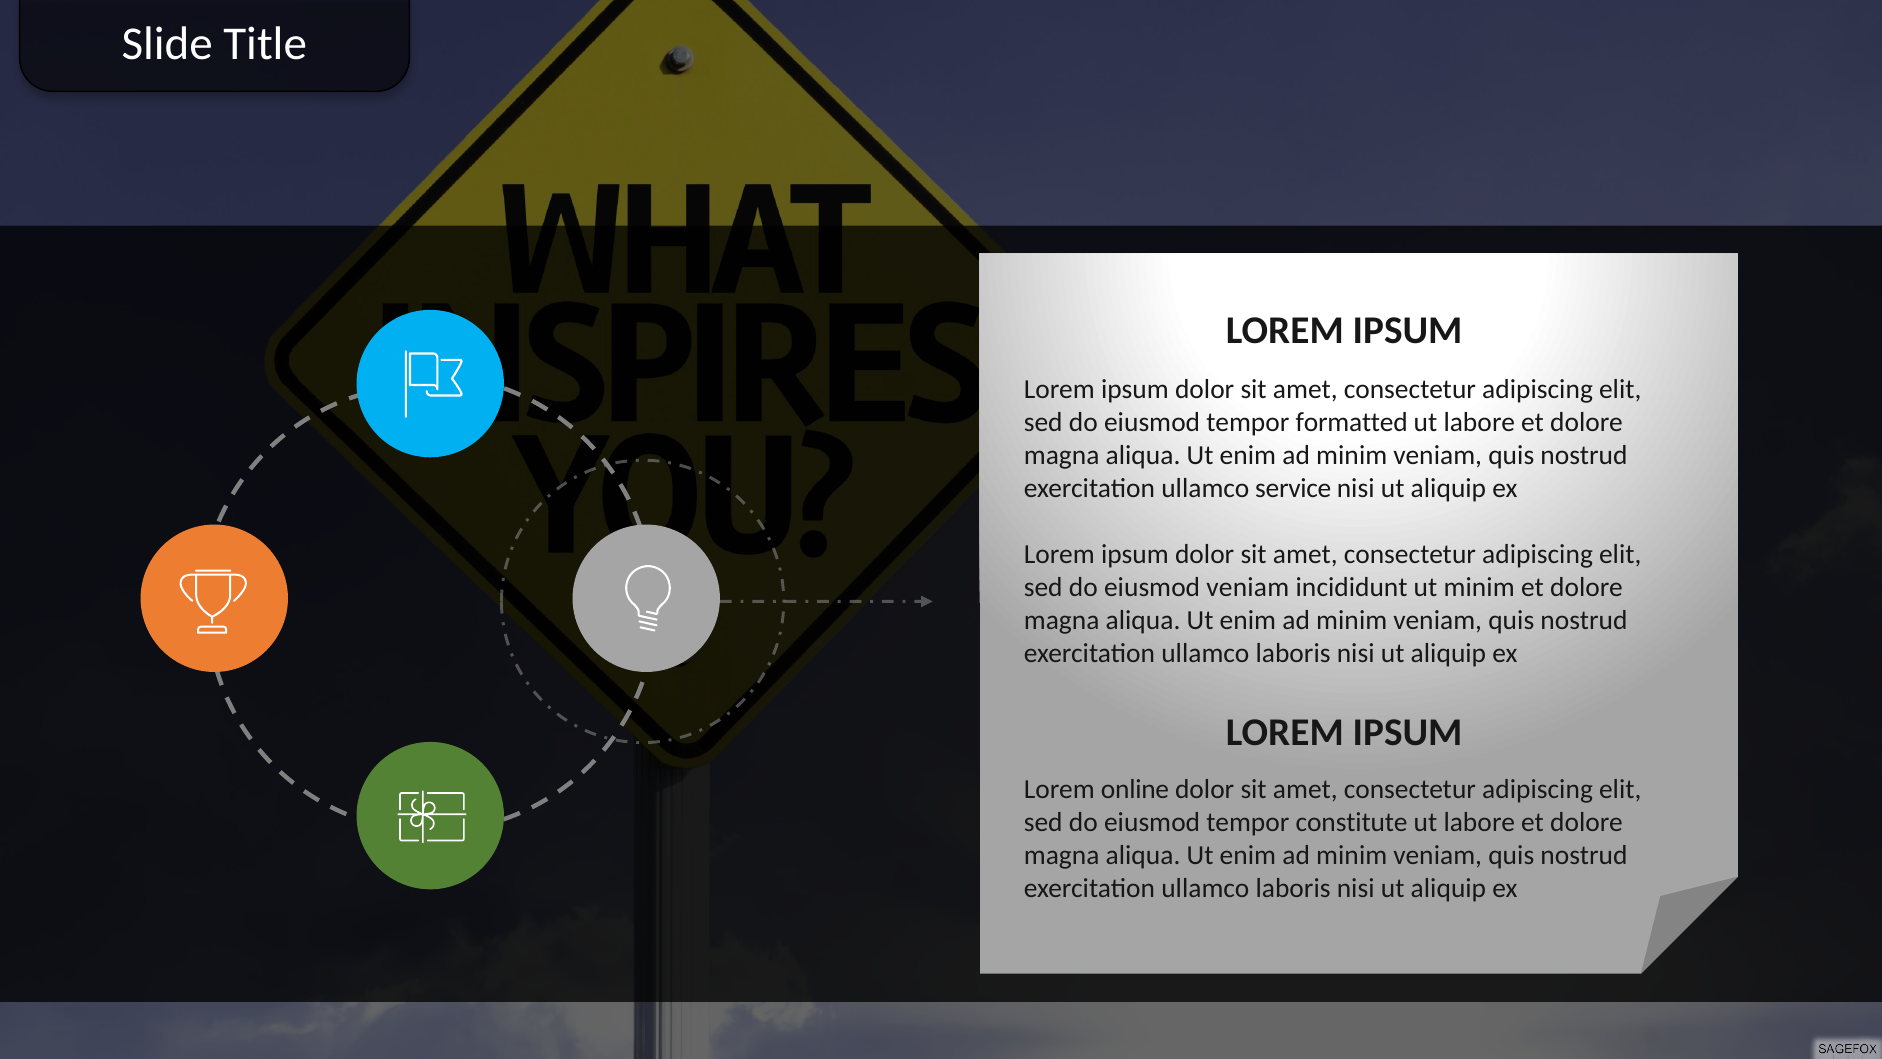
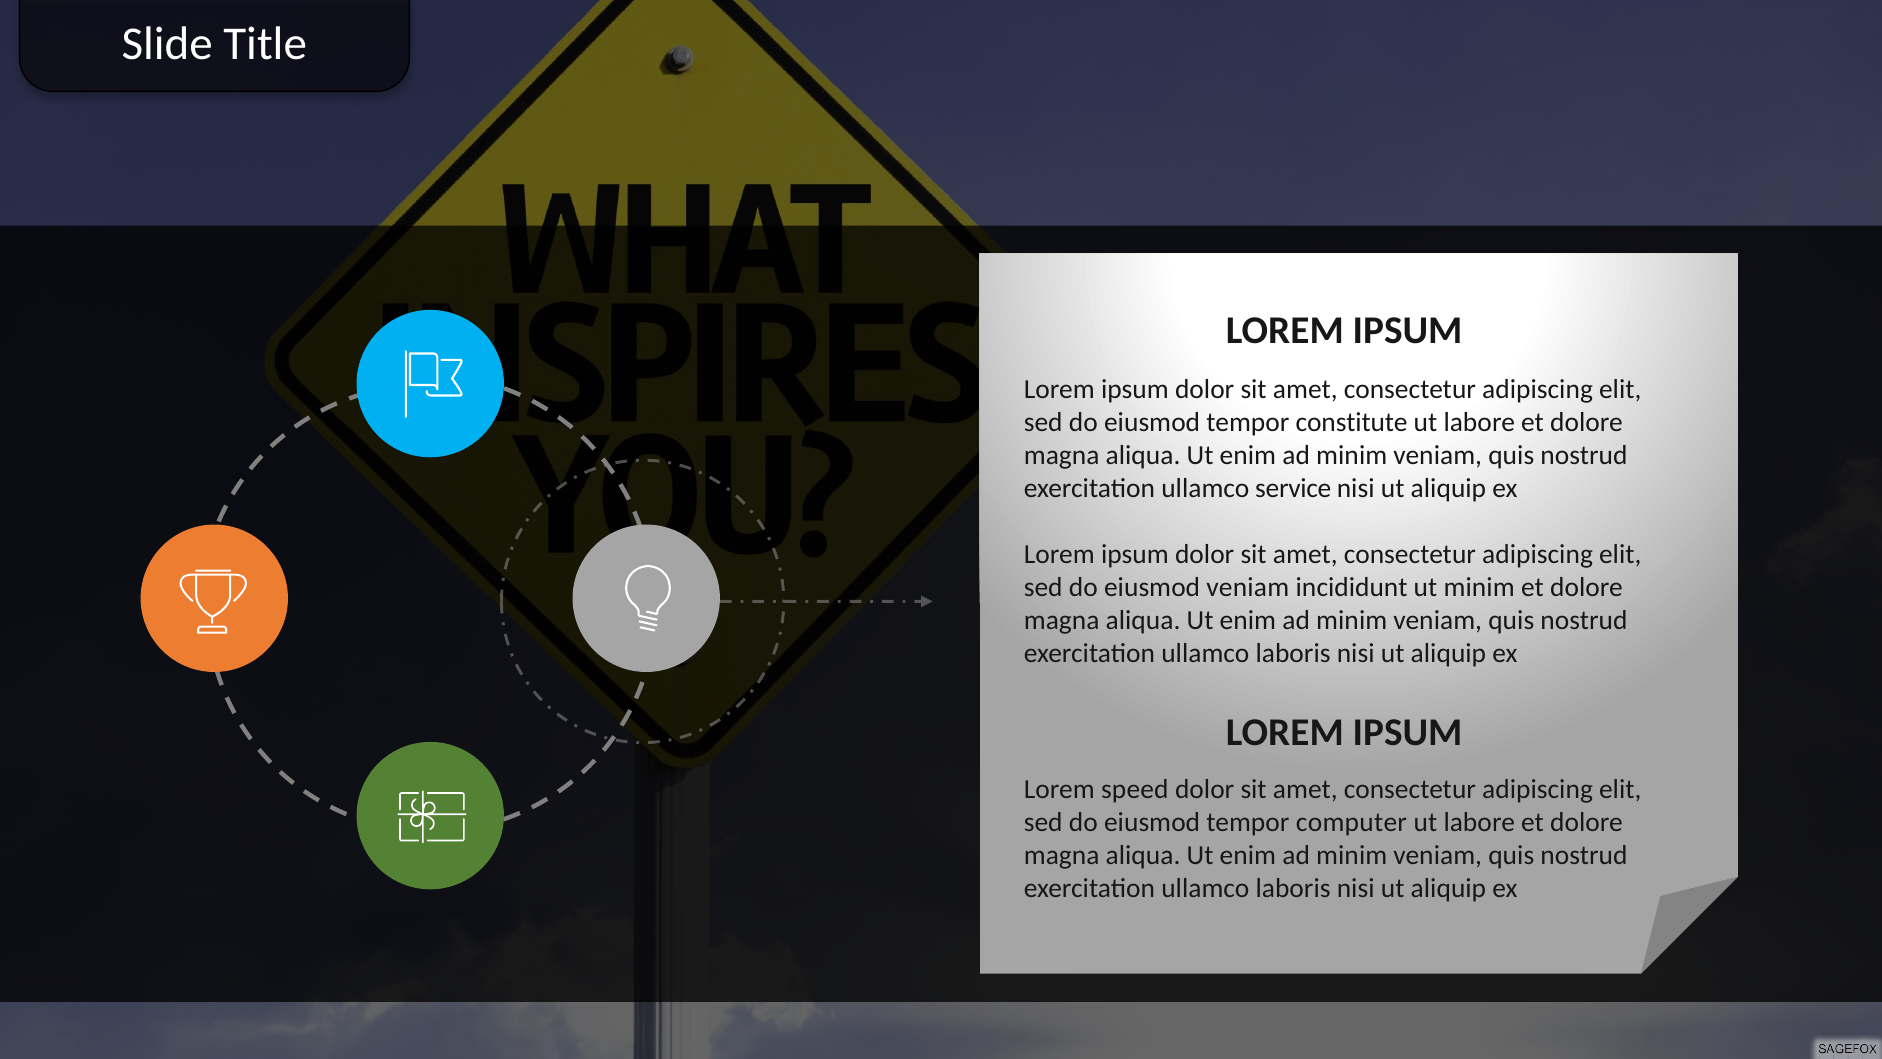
formatted: formatted -> constitute (1352, 423)
online: online -> speed (1135, 789)
constitute: constitute -> computer (1351, 822)
